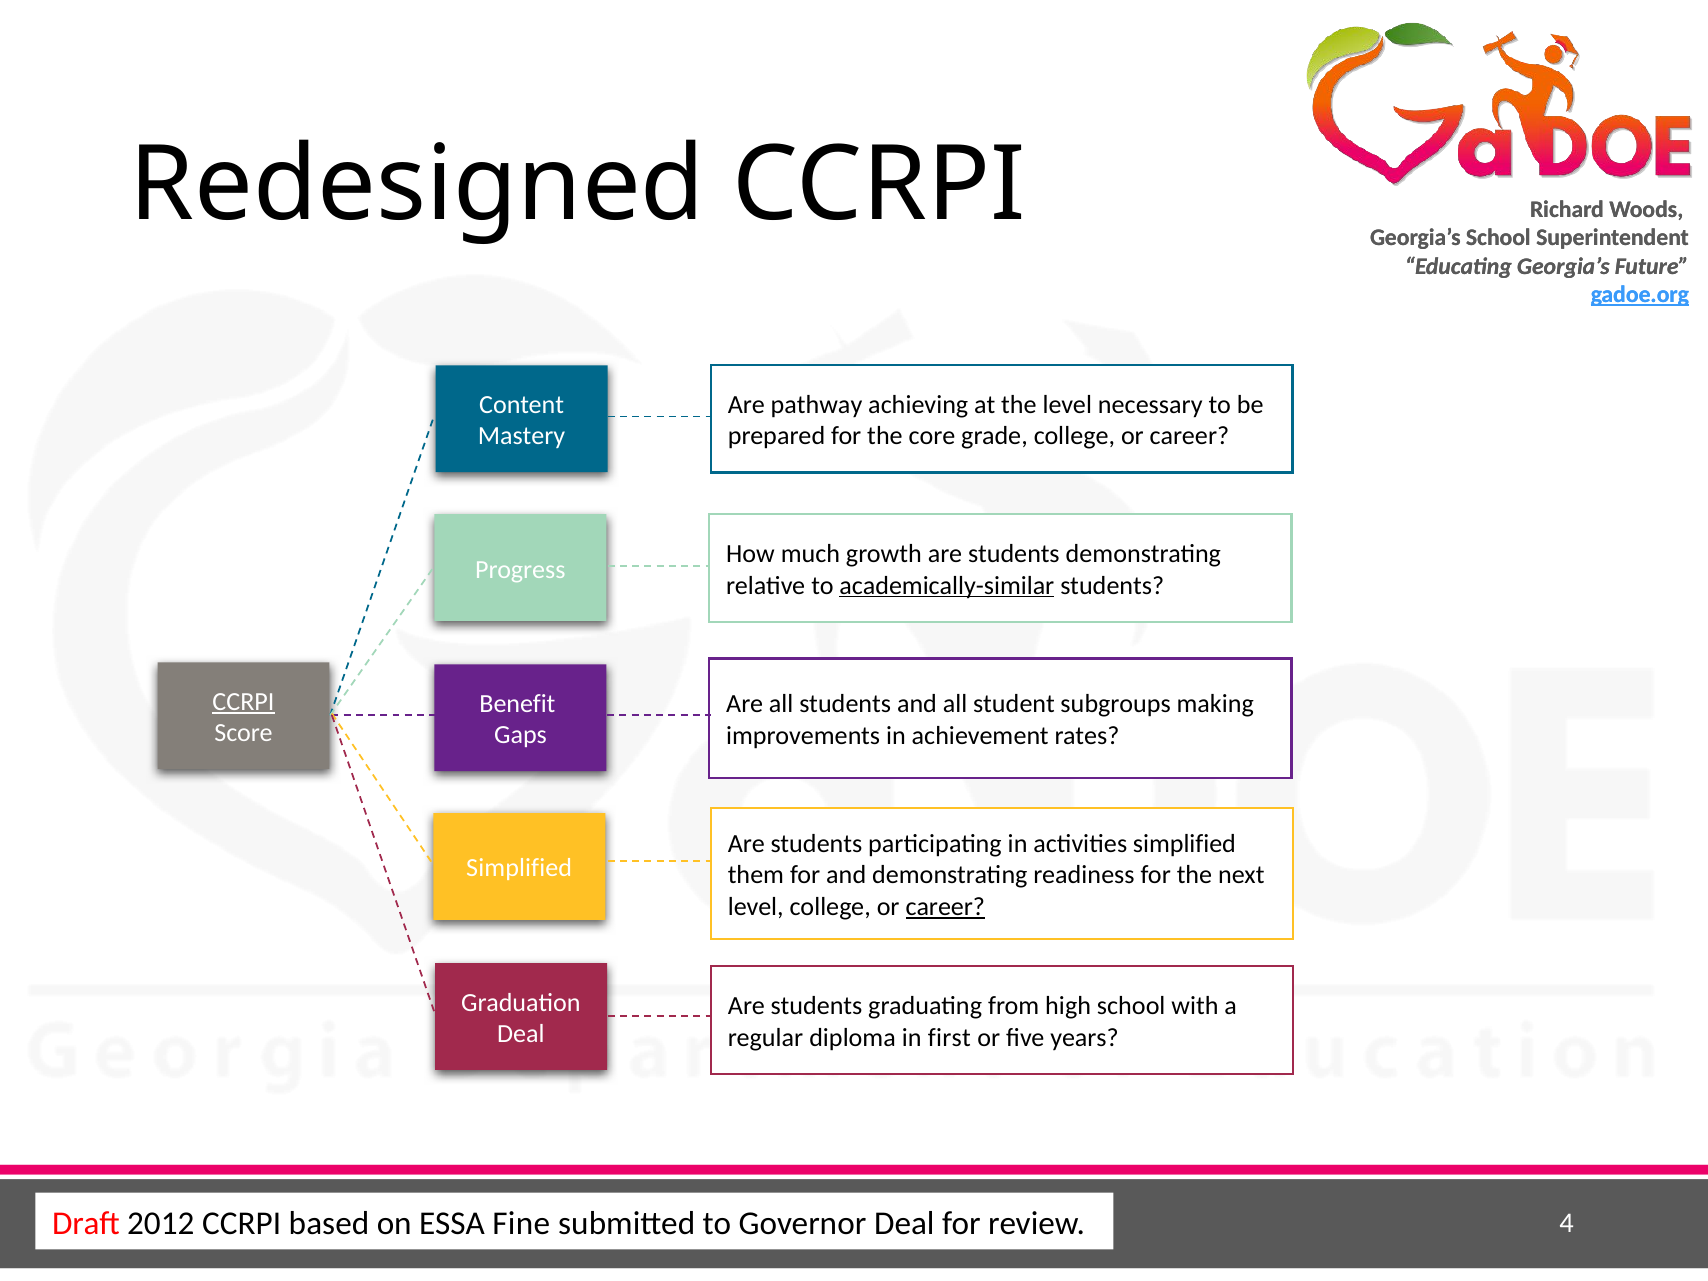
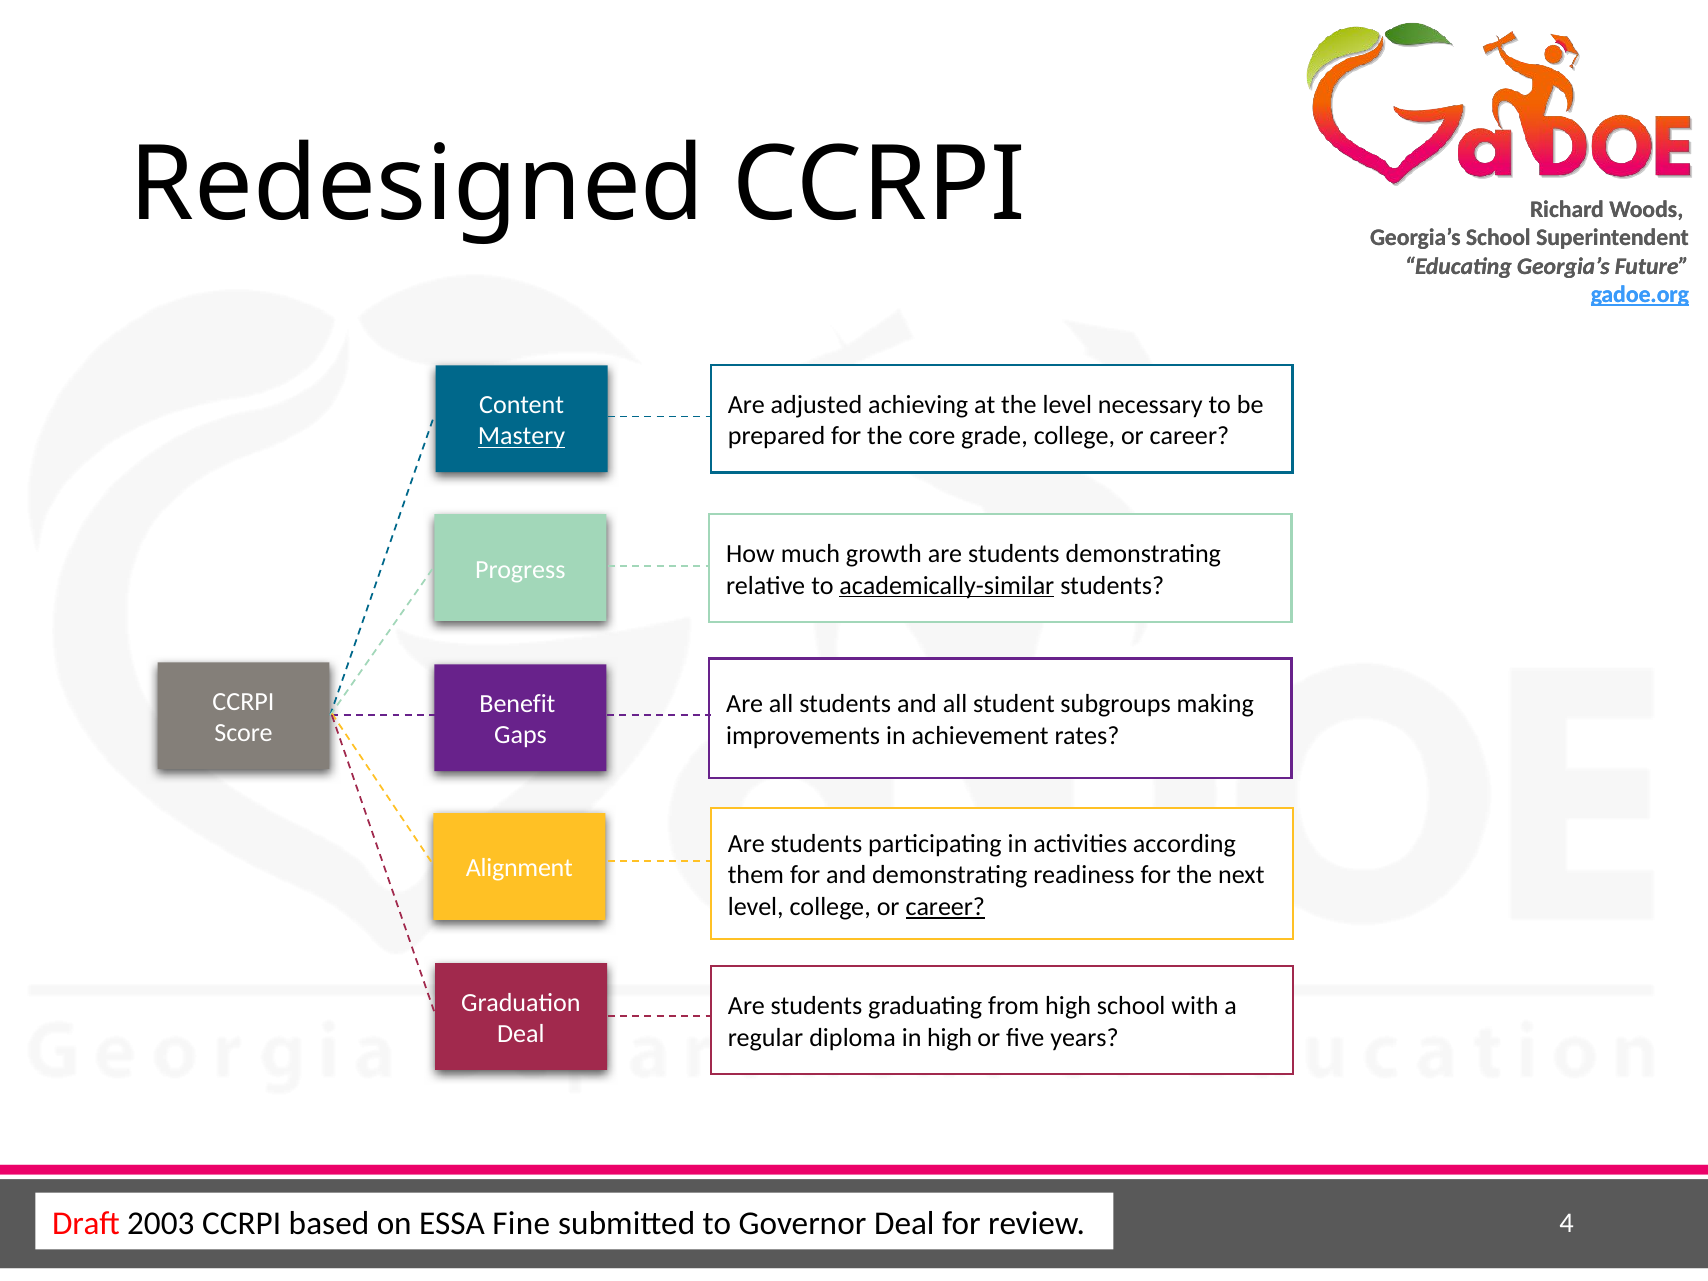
pathway: pathway -> adjusted (816, 405)
Mastery underline: none -> present (522, 436)
CCRPI underline: present -> none (243, 702)
activities simplified: simplified -> according (1184, 844)
Simplified: Simplified -> Alignment (519, 868)
in first: first -> high (950, 1037)
2012: 2012 -> 2003 (161, 1223)
